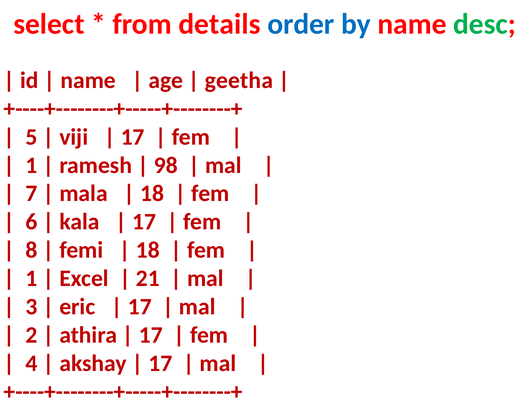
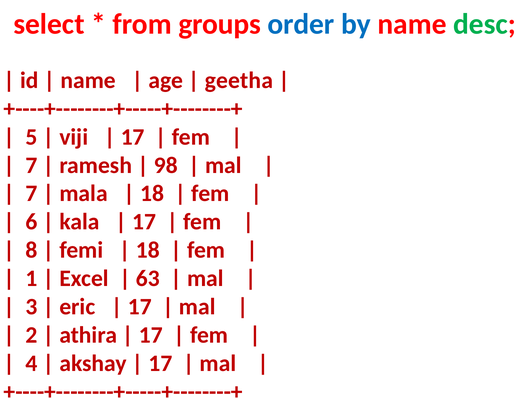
details: details -> groups (220, 24)
1: 1 -> 7 (31, 165)
21: 21 -> 63 (148, 279)
